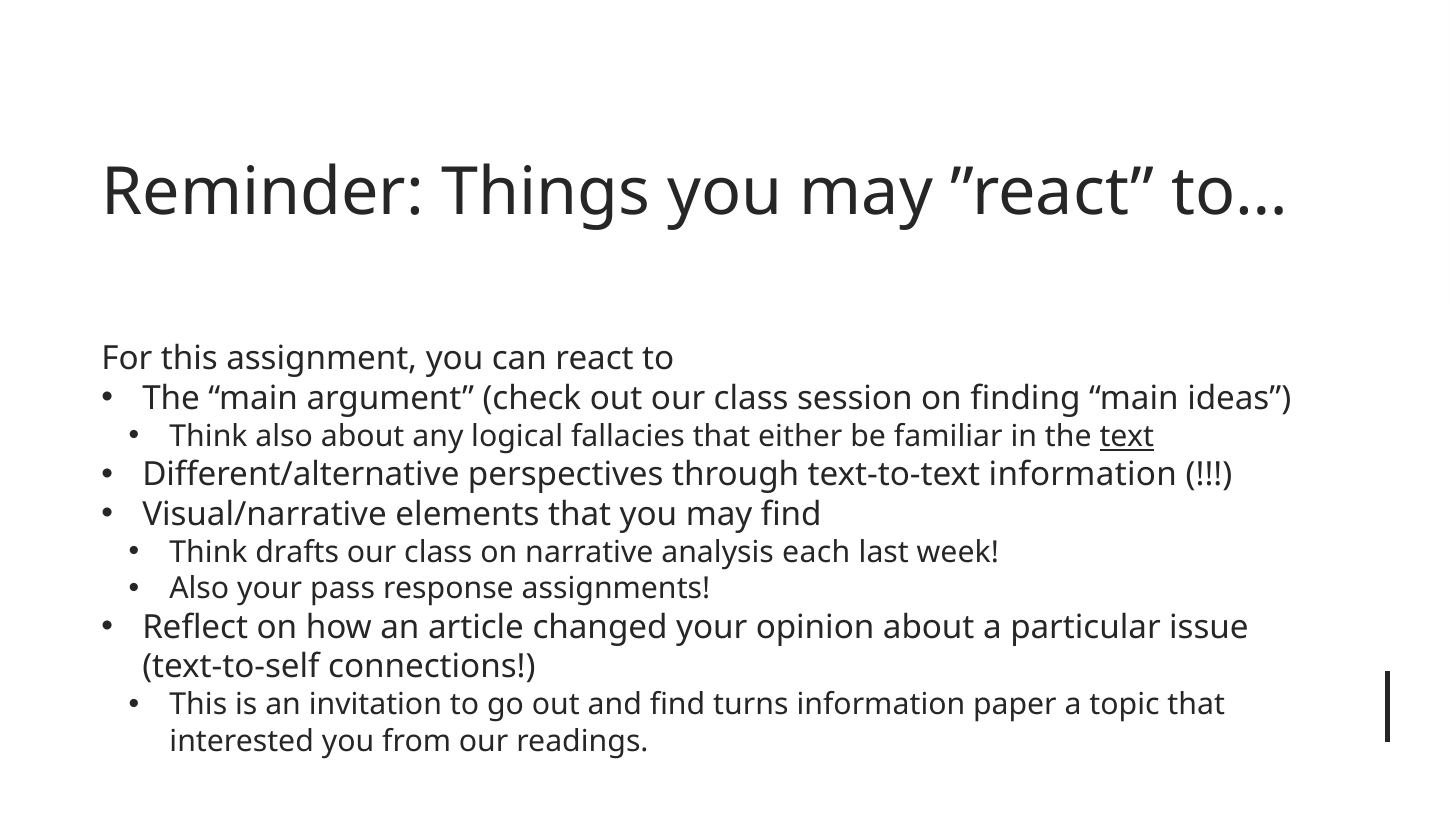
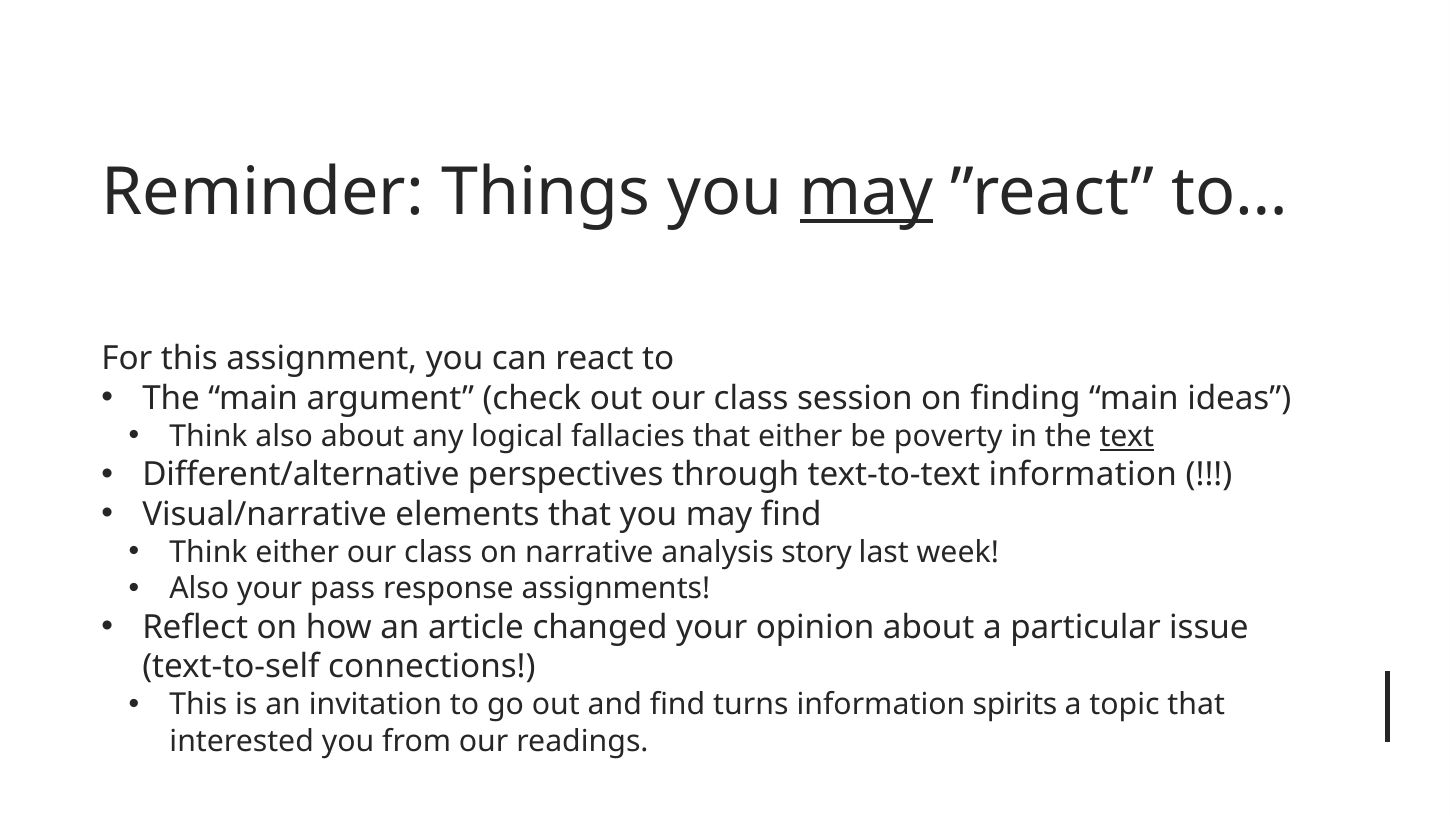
may underline: none -> present (866, 192)
familiar: familiar -> poverty (948, 436)
Think drafts: drafts -> either (297, 552)
each: each -> story (817, 552)
paper: paper -> spirits (1015, 705)
